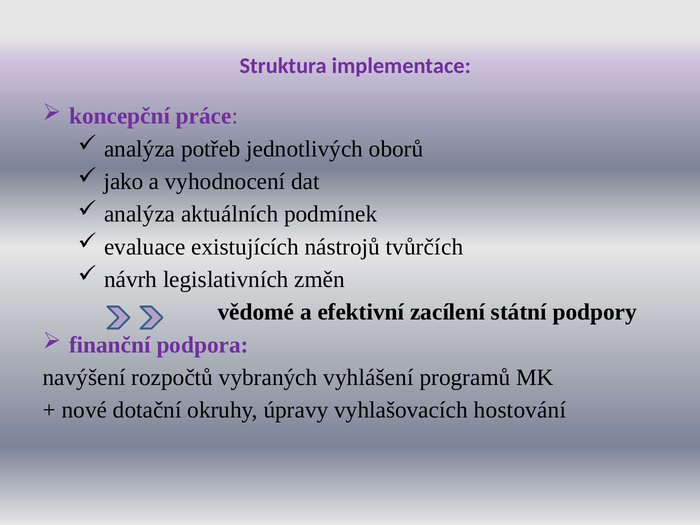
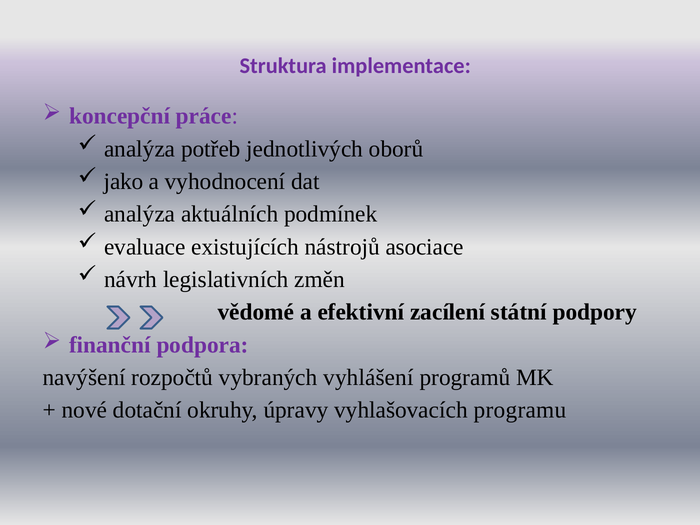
tvůrčích: tvůrčích -> asociace (425, 247)
hostování: hostování -> programu (520, 410)
